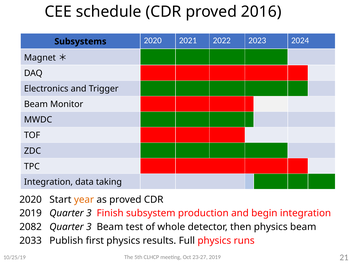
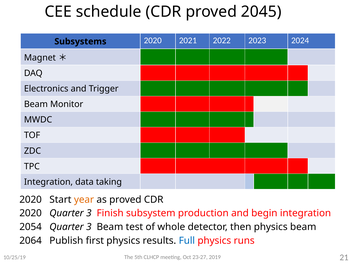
2016: 2016 -> 2045 (261, 12)
2019: 2019 -> 2020 (31, 213)
2082: 2082 -> 2054 (31, 227)
2033: 2033 -> 2064 (31, 241)
Full colour: black -> blue (187, 241)
